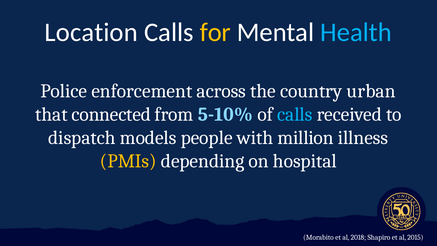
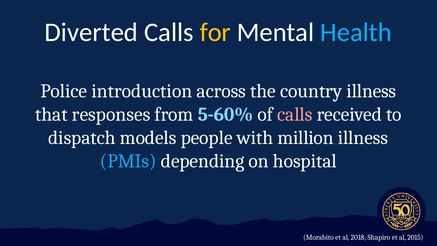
Location: Location -> Diverted (91, 32)
enforcement: enforcement -> introduction (142, 91)
country urban: urban -> illness (371, 91)
connected: connected -> responses (111, 114)
5-10%: 5-10% -> 5-60% (225, 114)
calls colour: light blue -> pink (295, 114)
PMIs colour: yellow -> light blue (128, 161)
